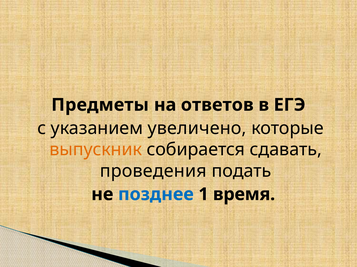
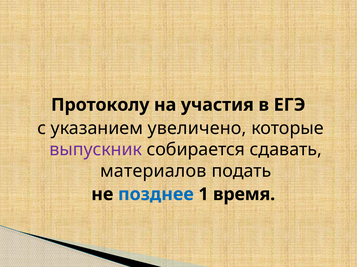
Предметы: Предметы -> Протоколу (100, 105)
ответов: ответов -> участия (217, 105)
выпускник colour: orange -> purple (96, 150)
проведения: проведения -> материалов (153, 171)
